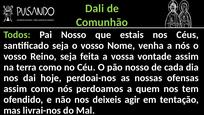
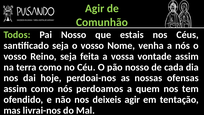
Dali: Dali -> Agir (95, 8)
